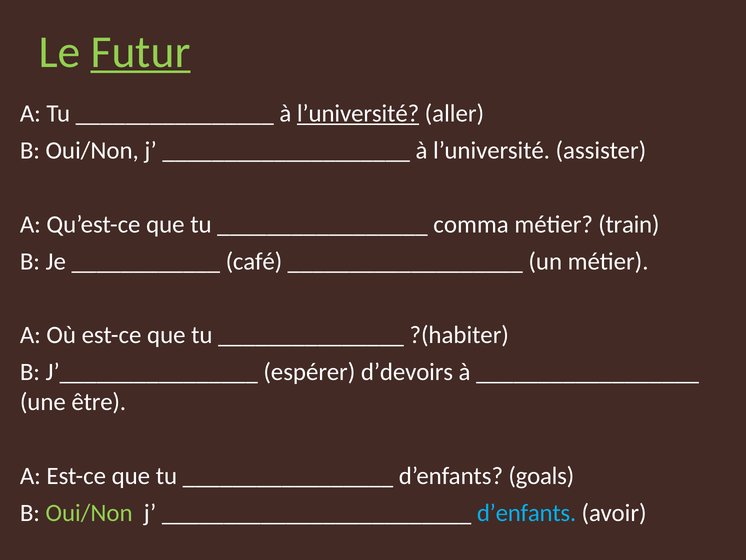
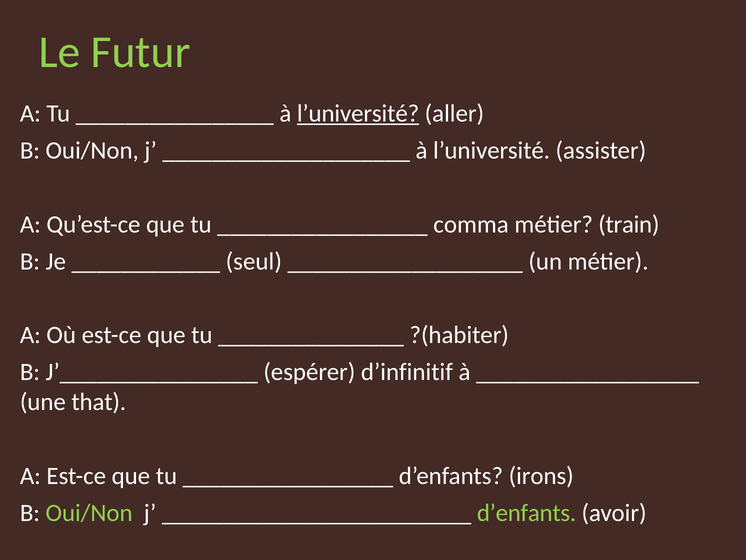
Futur underline: present -> none (141, 52)
café: café -> seul (254, 261)
d’devoirs: d’devoirs -> d’infinitif (407, 372)
être: être -> that (99, 402)
goals: goals -> irons (541, 475)
d’enfants colour: light blue -> light green (527, 512)
